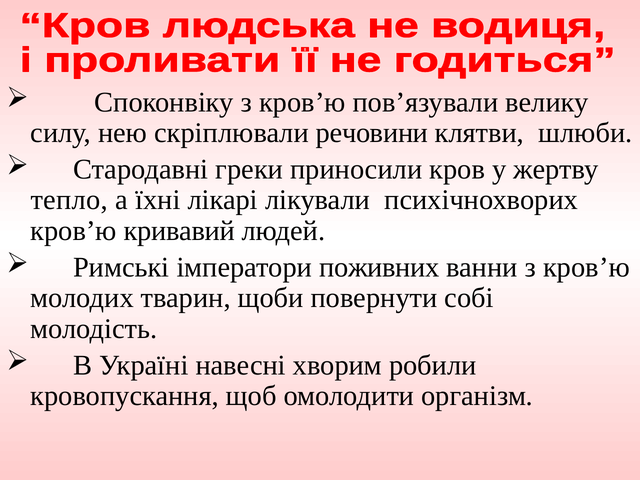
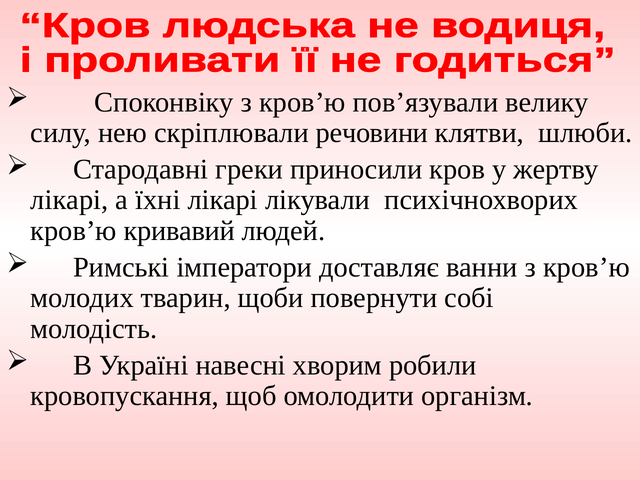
тепло: тепло -> лікарі (69, 200)
поживних: поживних -> доставляє (379, 267)
